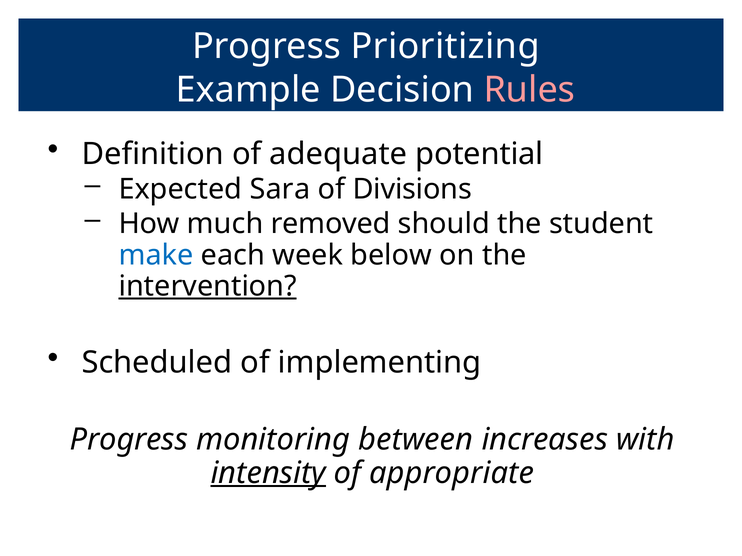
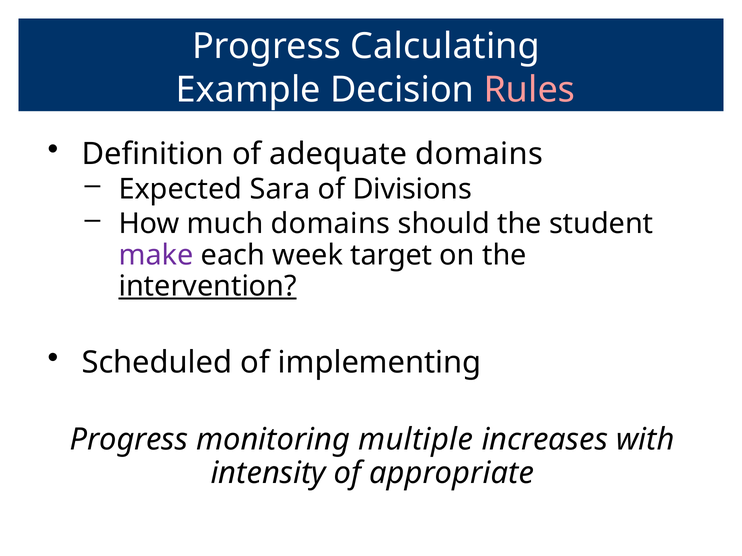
Prioritizing: Prioritizing -> Calculating (445, 46)
adequate potential: potential -> domains (479, 154)
much removed: removed -> domains (330, 224)
make colour: blue -> purple (156, 255)
below: below -> target (391, 255)
between: between -> multiple (416, 440)
intensity underline: present -> none (268, 473)
